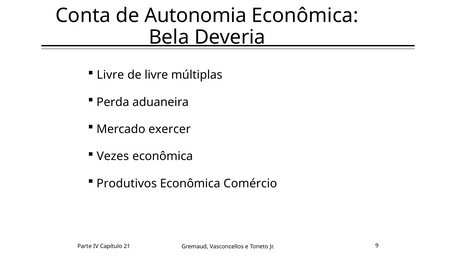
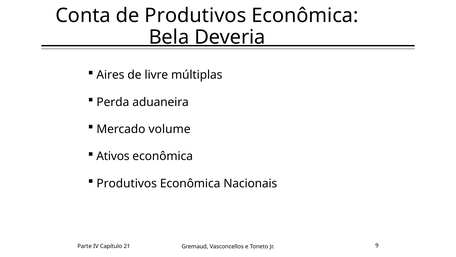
de Autonomia: Autonomia -> Produtivos (195, 16)
Livre: Livre -> Aires (110, 75)
exercer: exercer -> volume (170, 129)
Vezes: Vezes -> Ativos (113, 156)
Comércio: Comércio -> Nacionais (250, 183)
